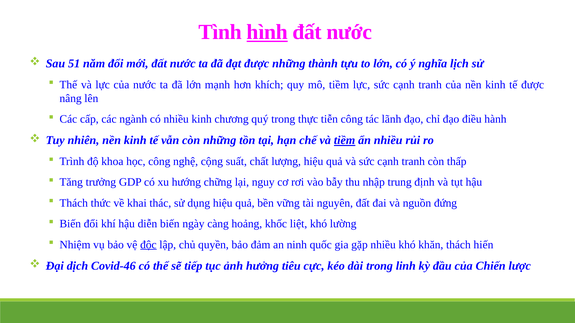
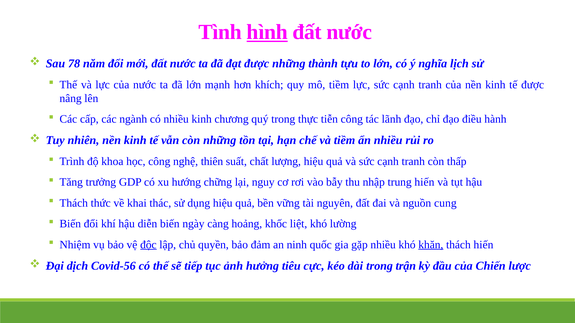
51: 51 -> 78 (74, 64)
tiềm underline: present -> none (345, 141)
cộng: cộng -> thiên (212, 162)
trung định: định -> hiến (424, 182)
đứng: đứng -> cung (445, 203)
khăn underline: none -> present (431, 245)
Covid-46: Covid-46 -> Covid-56 (113, 266)
linh: linh -> trận (406, 266)
